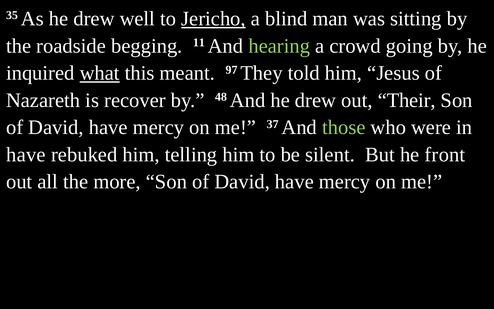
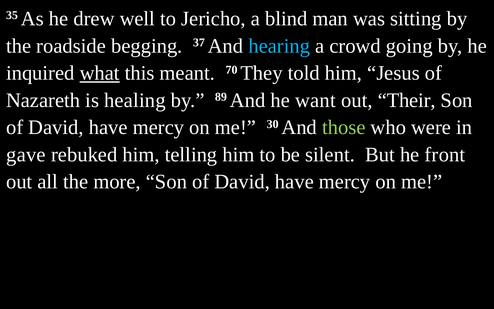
Jericho underline: present -> none (214, 19)
11: 11 -> 37 (199, 43)
hearing colour: light green -> light blue (279, 46)
97: 97 -> 70 (232, 70)
recover: recover -> healing (135, 100)
48: 48 -> 89 (221, 97)
And he drew: drew -> want (315, 100)
37: 37 -> 30 (273, 124)
have: have -> gave (26, 155)
